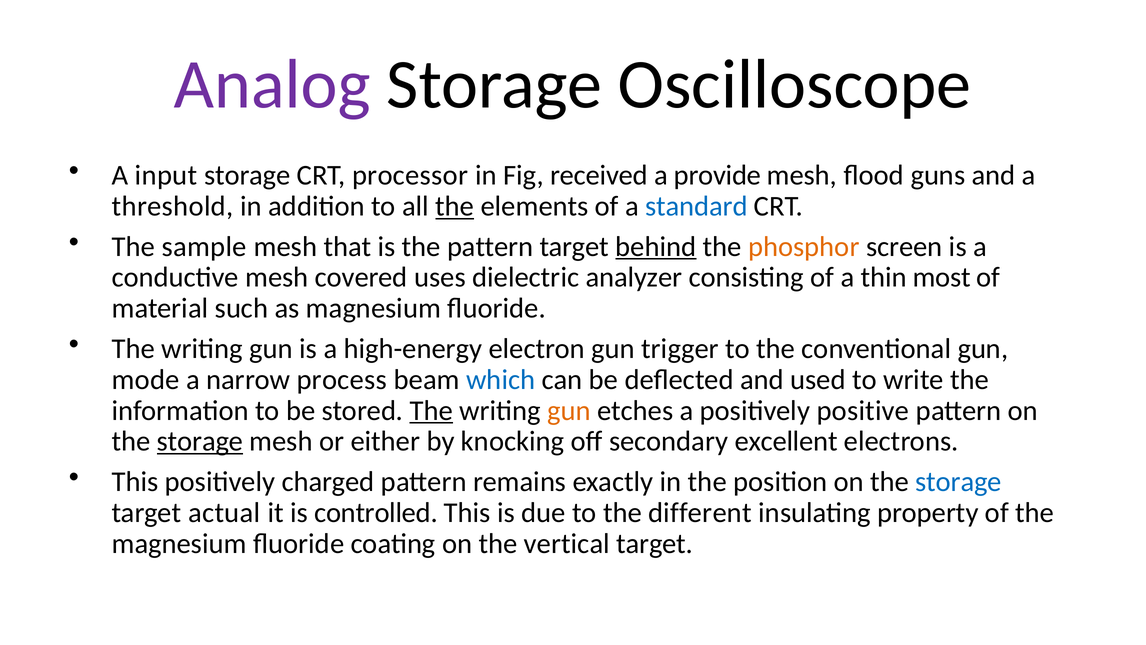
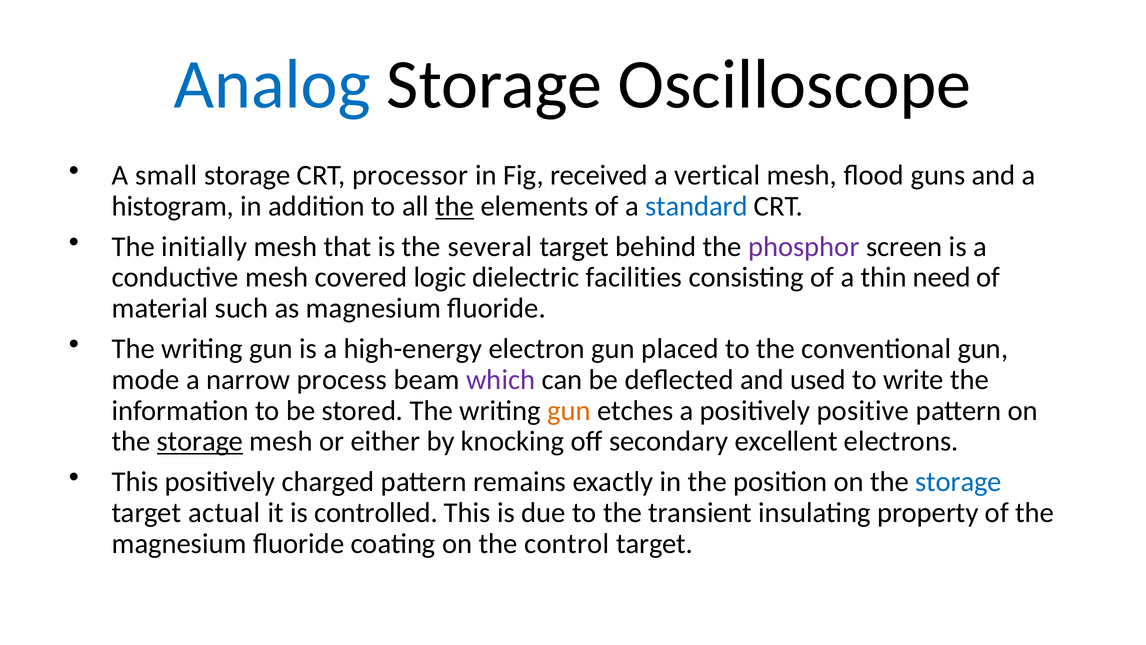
Analog colour: purple -> blue (272, 84)
input: input -> small (166, 175)
provide: provide -> vertical (717, 175)
threshold: threshold -> histogram (173, 206)
sample: sample -> initially (204, 246)
the pattern: pattern -> several (490, 246)
behind underline: present -> none (656, 246)
phosphor colour: orange -> purple (804, 246)
uses: uses -> logic (440, 277)
analyzer: analyzer -> facilities (634, 277)
most: most -> need (942, 277)
trigger: trigger -> placed (680, 348)
which colour: blue -> purple (501, 379)
The underline: present -> none (431, 410)
different: different -> transient (700, 512)
vertical: vertical -> control (567, 543)
